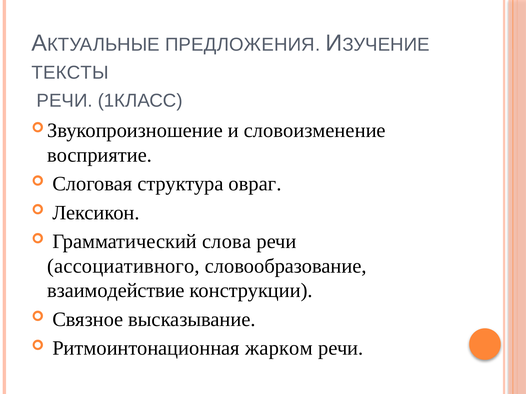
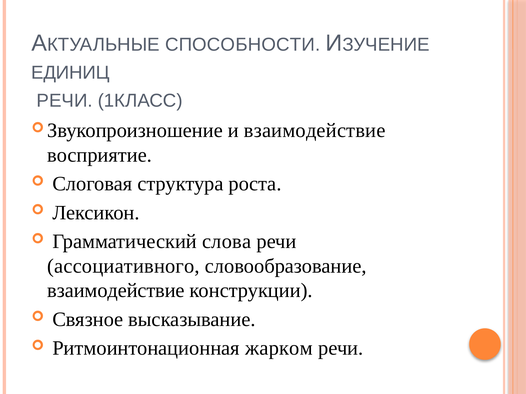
ПРЕДЛОЖЕНИЯ: ПРЕДЛОЖЕНИЯ -> СПОСОБНОСТИ (243, 45)
ТЕКСТЫ: ТЕКСТЫ -> ЕДИНИЦ (70, 73)
и словоизменение: словоизменение -> взаимодействие (315, 131)
овраг: овраг -> роста (255, 184)
